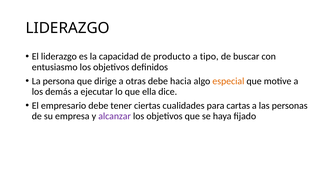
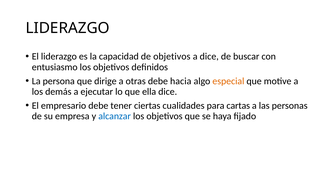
de producto: producto -> objetivos (172, 57)
a tipo: tipo -> dice (209, 57)
alcanzar colour: purple -> blue (115, 116)
